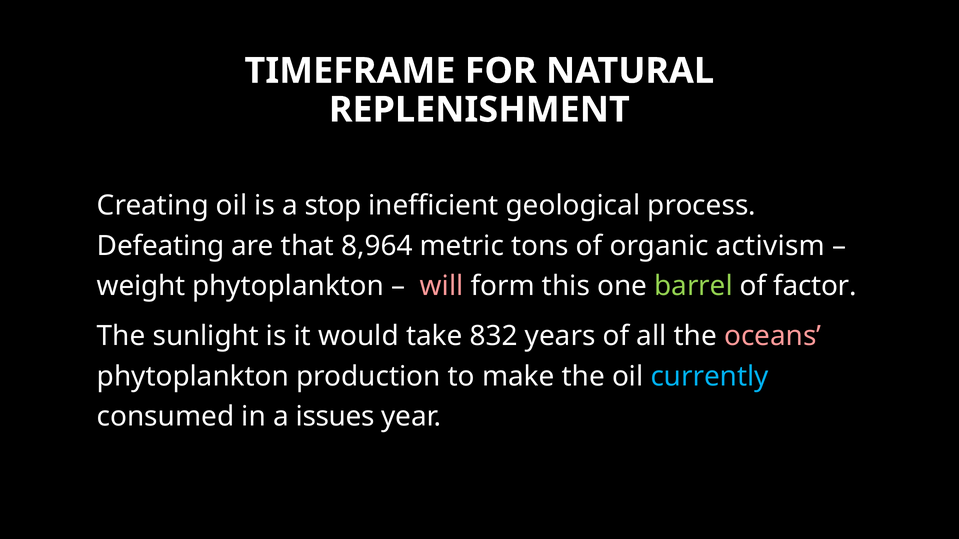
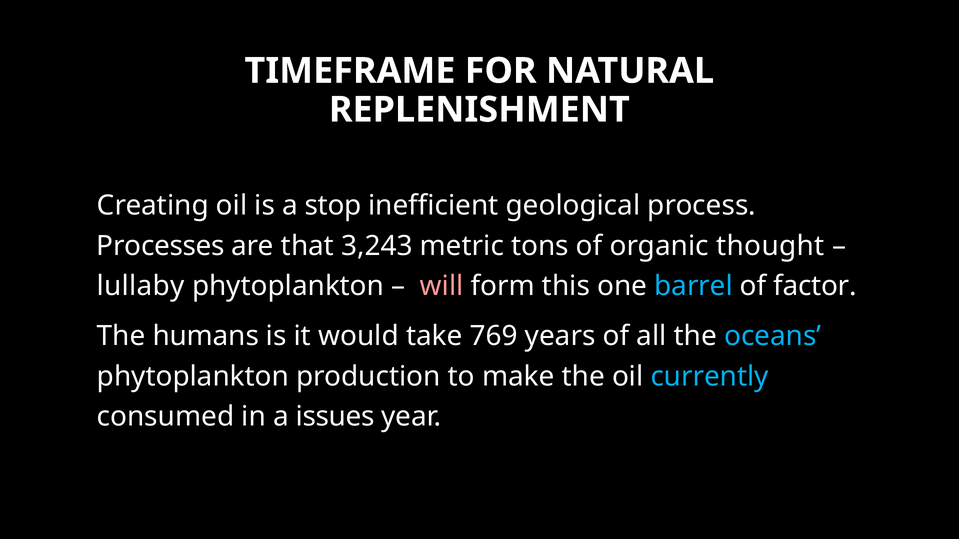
Defeating: Defeating -> Processes (161, 246)
8,964: 8,964 -> 3,243 (377, 246)
activism: activism -> thought (770, 246)
weight: weight -> lullaby (141, 286)
barrel colour: light green -> light blue (694, 286)
sunlight: sunlight -> humans (206, 336)
832: 832 -> 769 (494, 336)
oceans colour: pink -> light blue (773, 336)
